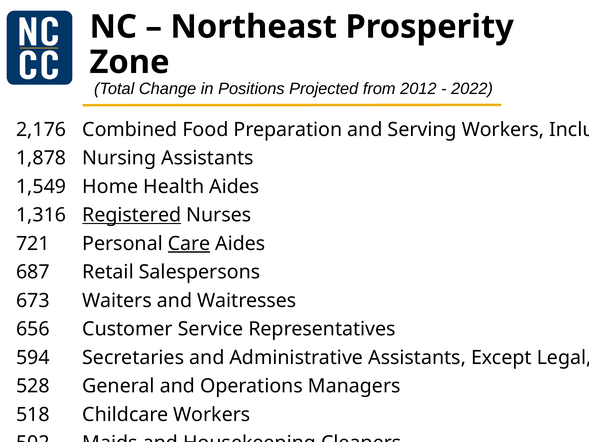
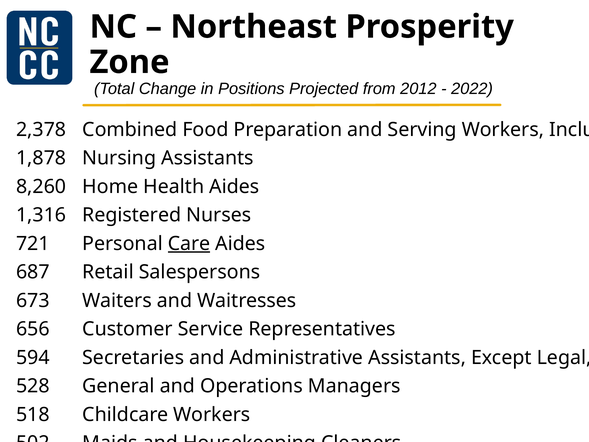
2,176: 2,176 -> 2,378 (41, 130)
1,549: 1,549 -> 8,260 (41, 186)
Registered underline: present -> none (132, 215)
